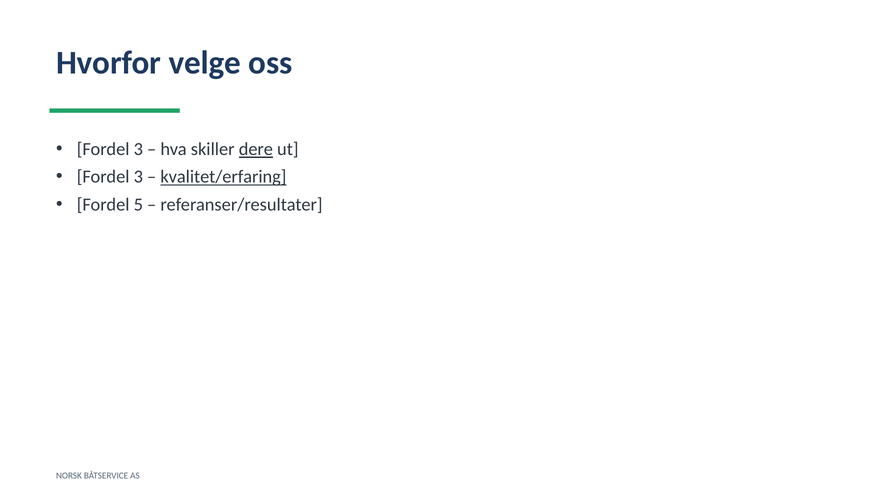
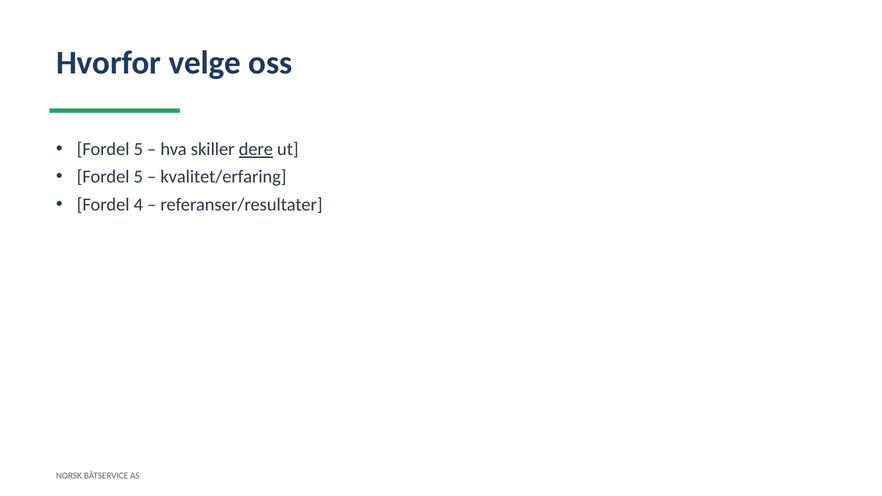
3: 3 -> 5 (138, 149)
3: 3 -> 5 (138, 177)
kvalitet/erfaring underline: present -> none (223, 177)
5: 5 -> 4 (138, 205)
